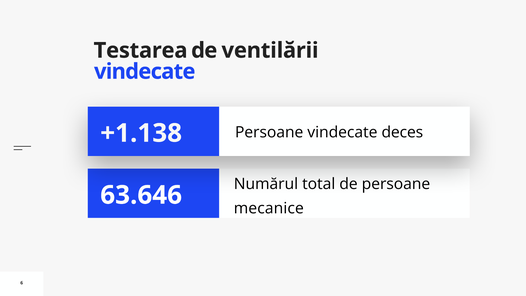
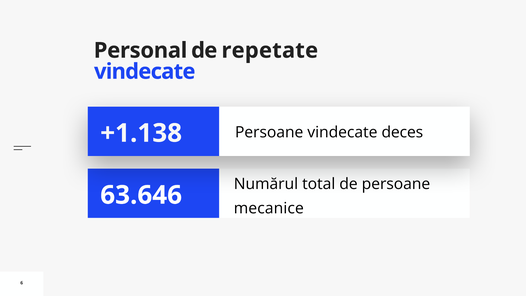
Testarea: Testarea -> Personal (141, 50)
ventilării: ventilării -> repetate (270, 50)
